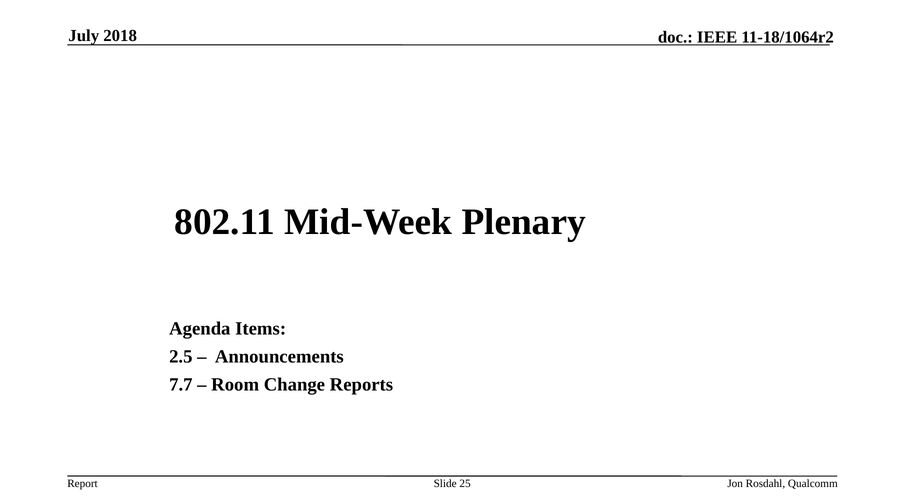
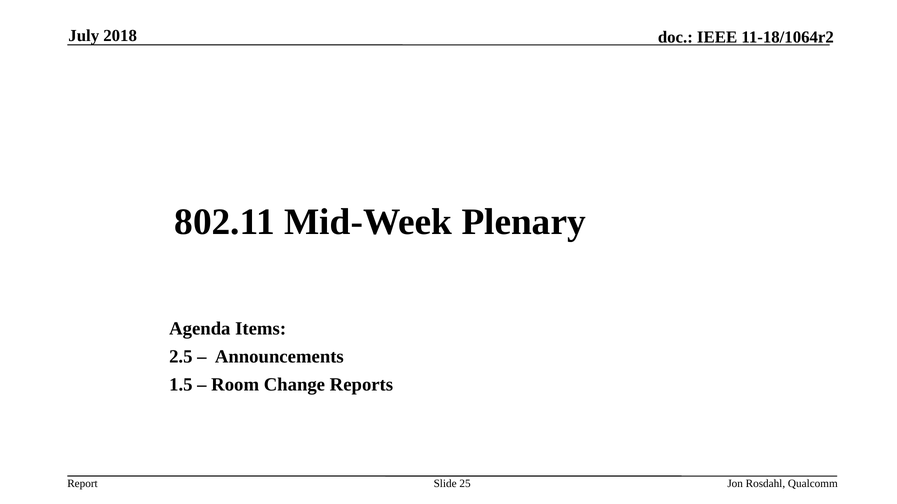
7.7: 7.7 -> 1.5 (181, 385)
